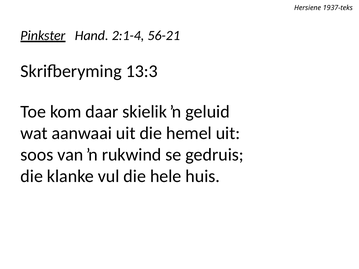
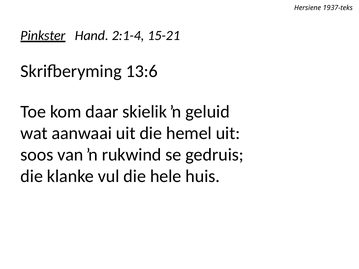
56-21: 56-21 -> 15-21 (164, 35)
13:3: 13:3 -> 13:6 (142, 71)
